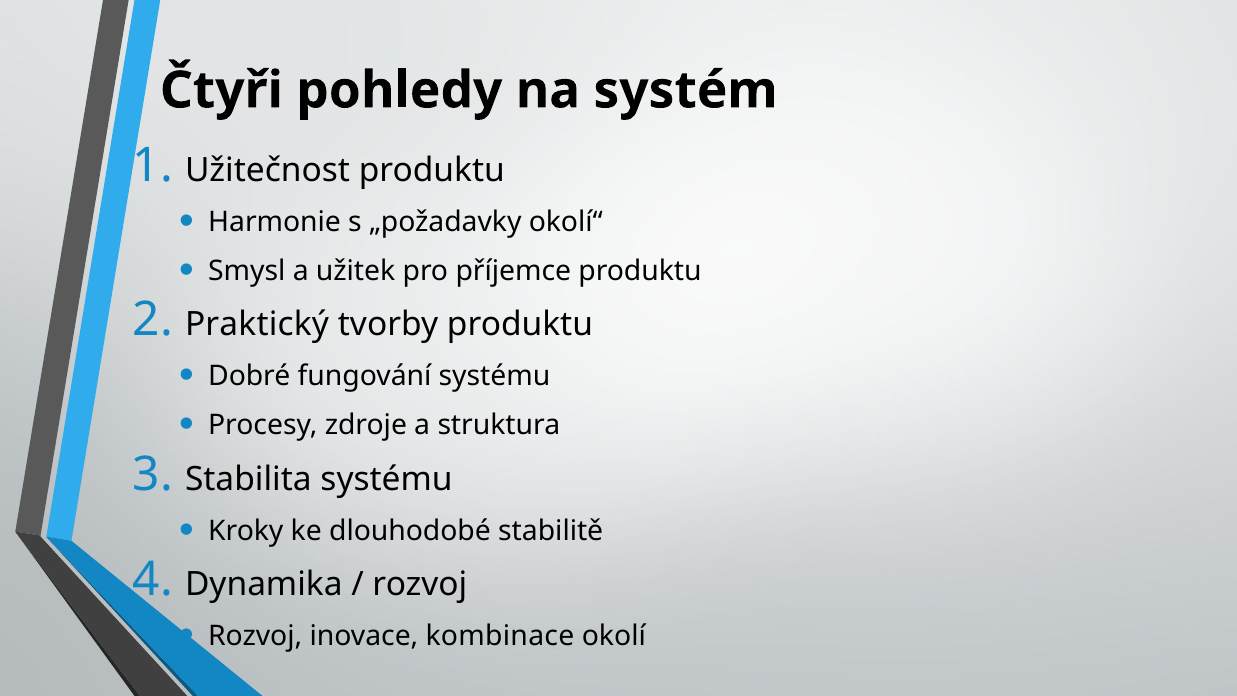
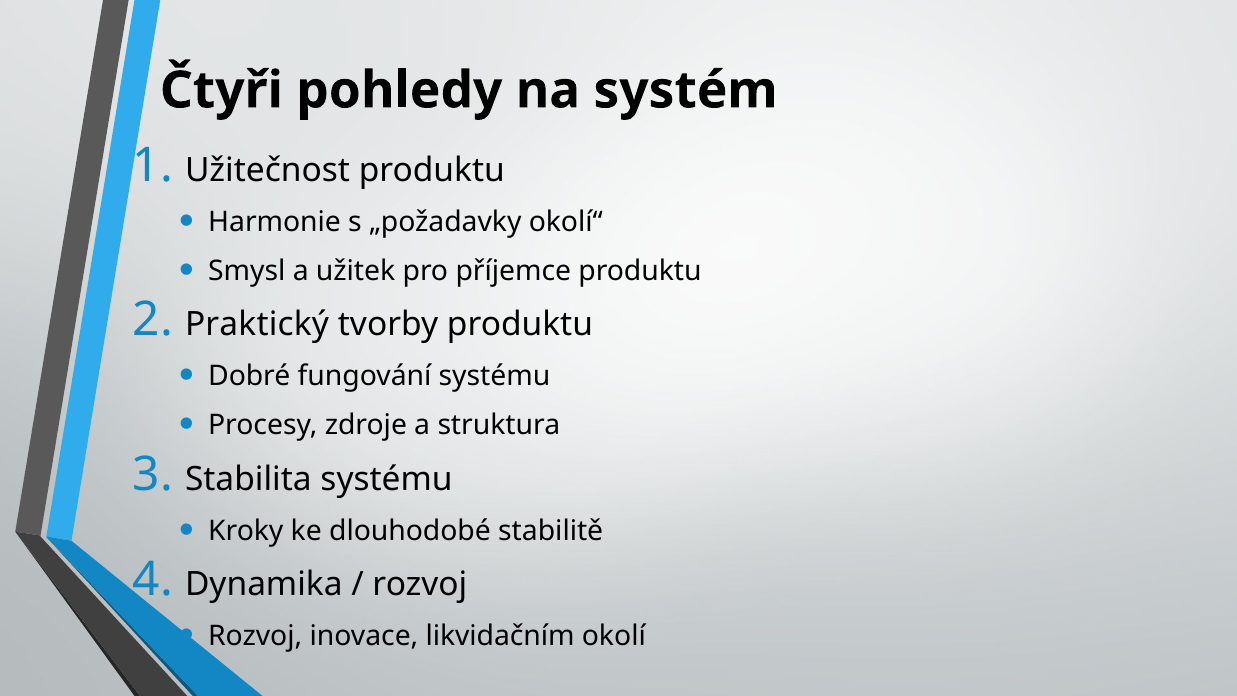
kombinace: kombinace -> likvidačním (500, 636)
